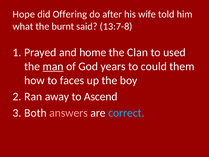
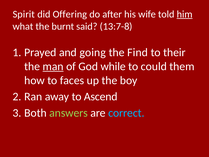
Hope: Hope -> Spirit (24, 14)
him underline: none -> present (185, 14)
home: home -> going (93, 52)
Clan: Clan -> Find (138, 52)
used: used -> their (174, 52)
years: years -> while (113, 66)
answers colour: pink -> light green (69, 113)
